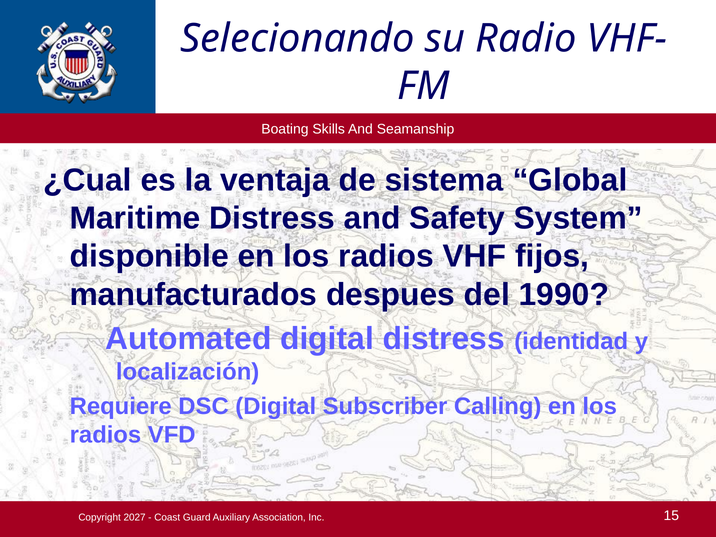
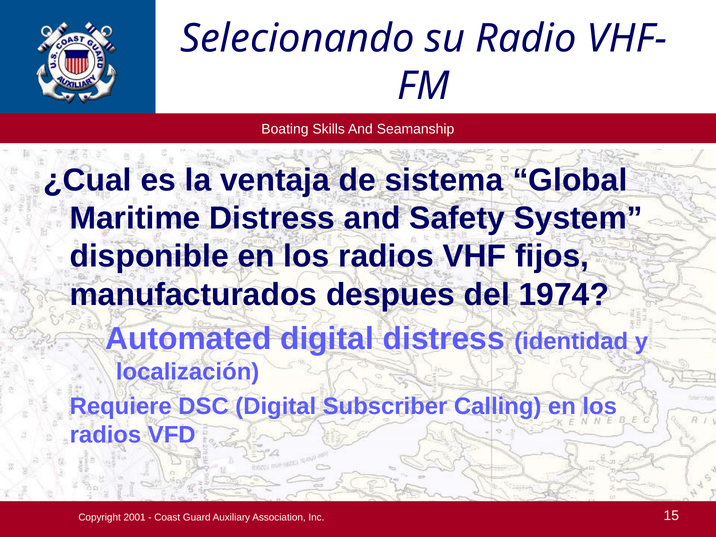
1990: 1990 -> 1974 (564, 295)
2027: 2027 -> 2001 (135, 518)
